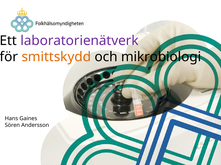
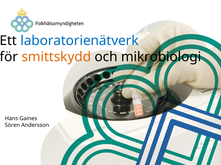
laboratorienätverk colour: purple -> blue (79, 41)
